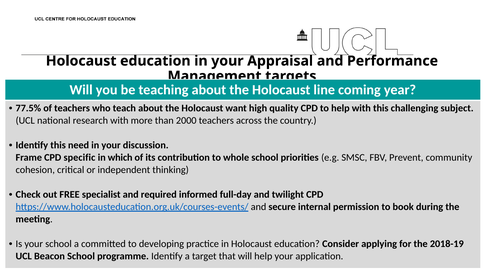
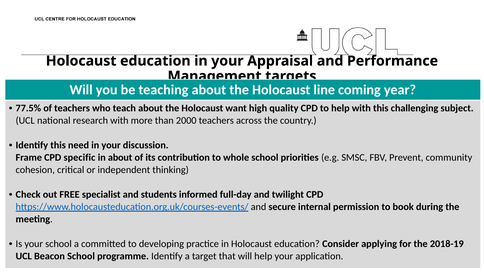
in which: which -> about (120, 158)
required: required -> students (159, 195)
